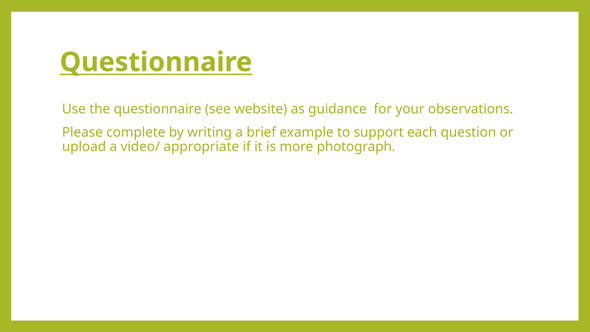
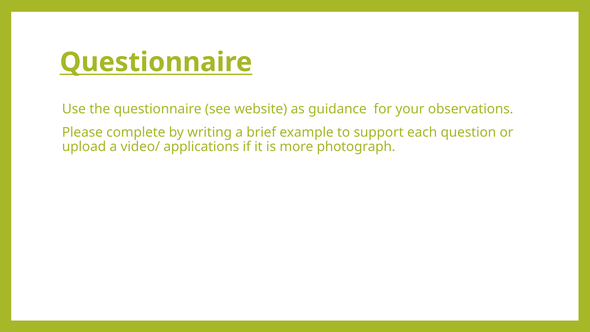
appropriate: appropriate -> applications (201, 147)
